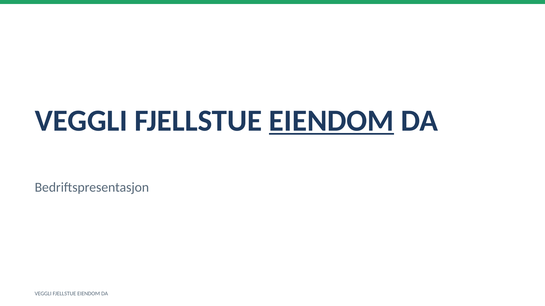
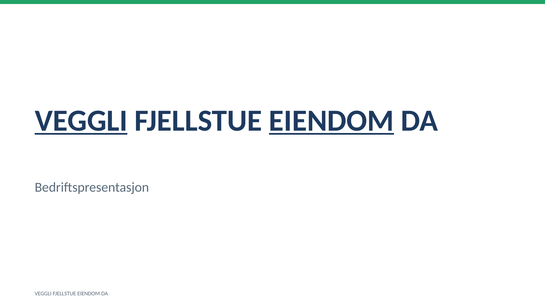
VEGGLI underline: none -> present (81, 121)
